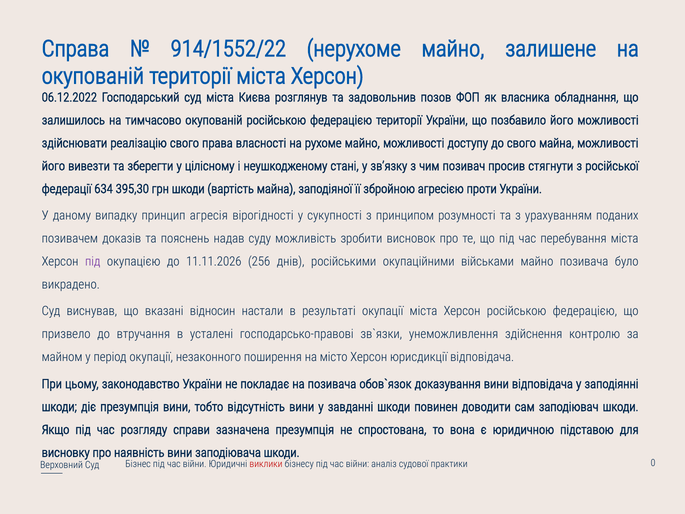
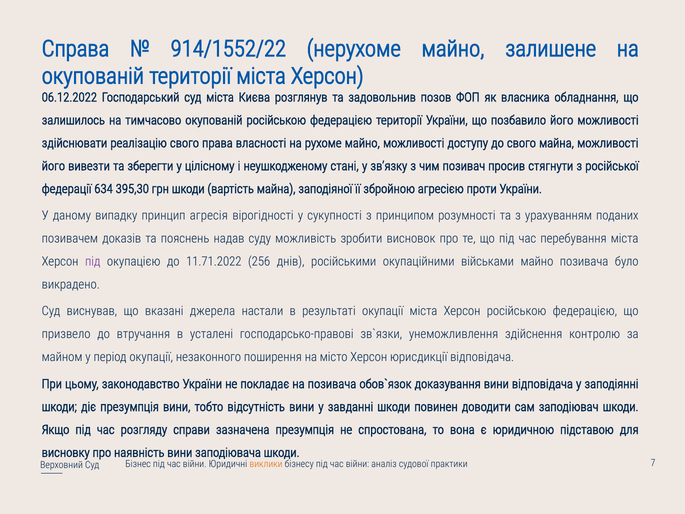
11.11.2026: 11.11.2026 -> 11.71.2022 (214, 261)
відносин: відносин -> джерела (213, 311)
виклики colour: red -> orange (266, 464)
0: 0 -> 7 (653, 463)
